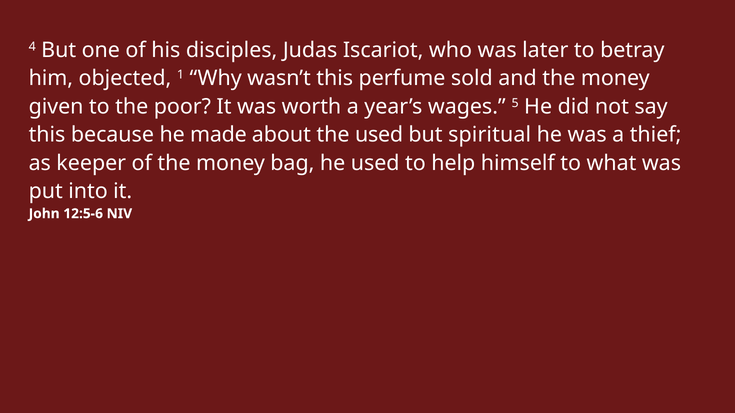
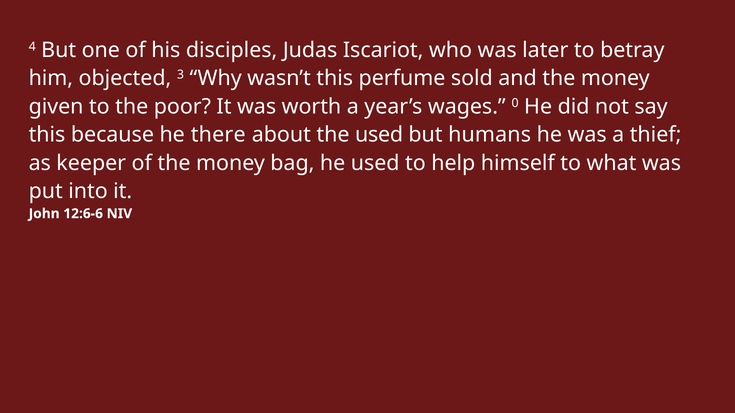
1: 1 -> 3 (180, 75)
5: 5 -> 0 (515, 103)
made: made -> there (218, 135)
spiritual: spiritual -> humans (490, 135)
12:5-6: 12:5-6 -> 12:6-6 (83, 214)
